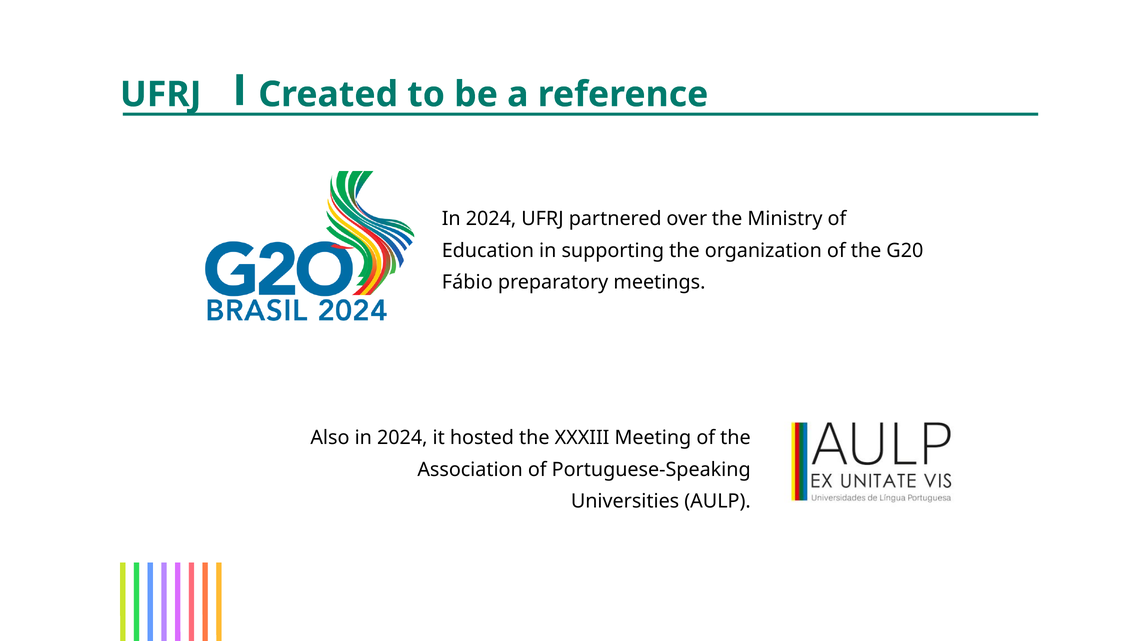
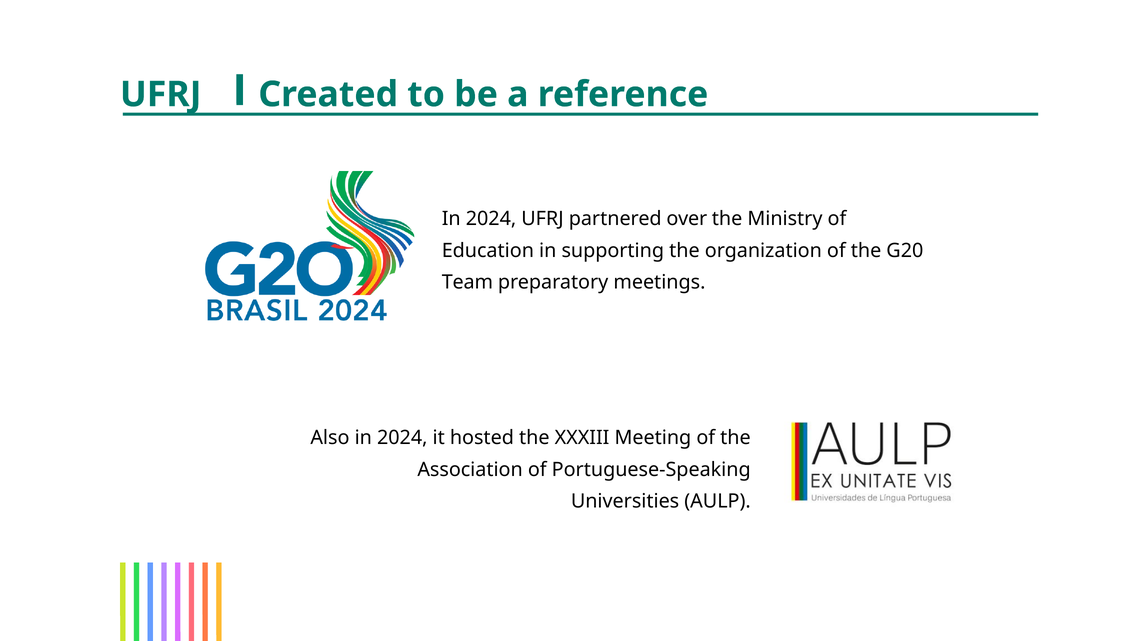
Fábio: Fábio -> Team (467, 282)
